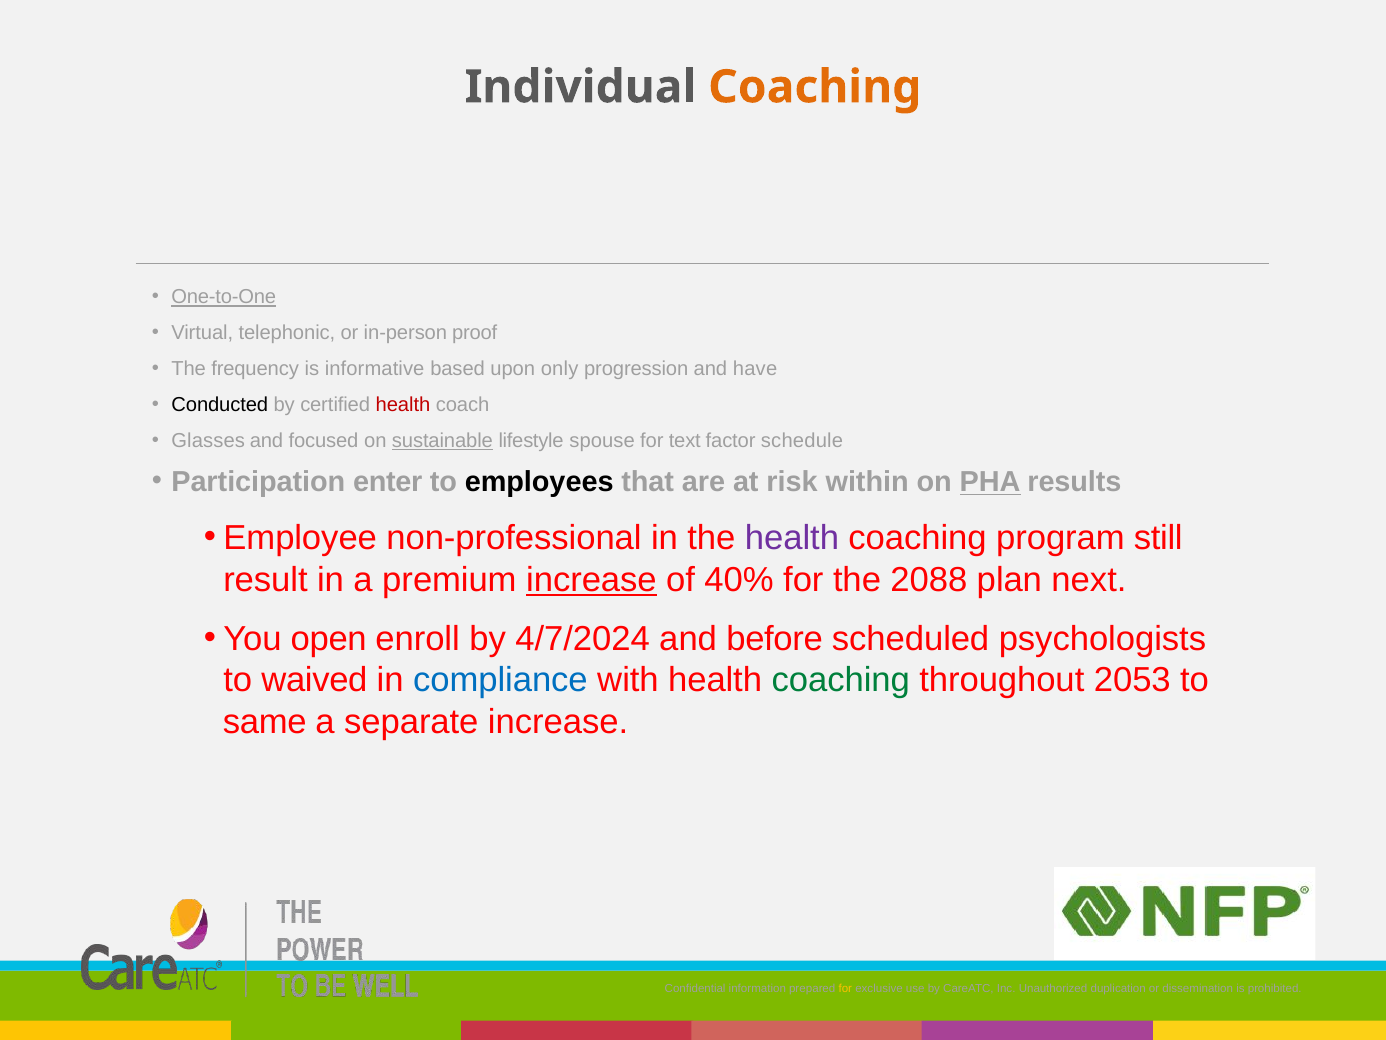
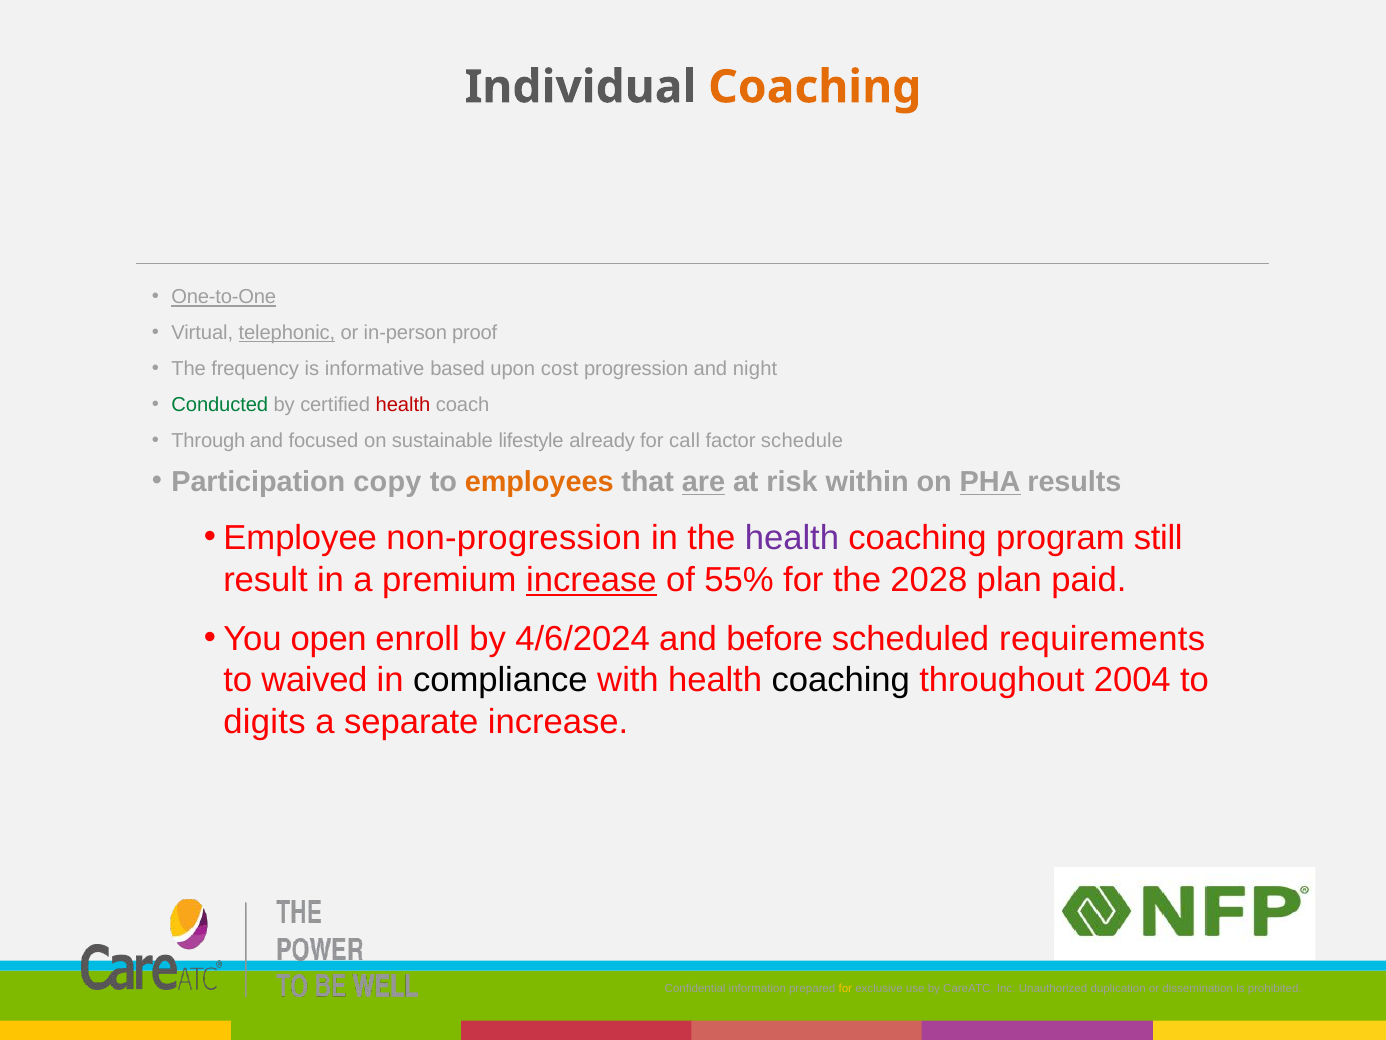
telephonic underline: none -> present (287, 333)
only: only -> cost (560, 369)
have: have -> night (755, 369)
Conducted colour: black -> green (220, 405)
Glasses: Glasses -> Through (208, 440)
sustainable underline: present -> none (442, 440)
spouse: spouse -> already (602, 440)
text: text -> call (685, 440)
enter: enter -> copy (387, 482)
employees colour: black -> orange (539, 482)
are underline: none -> present (703, 482)
non-professional: non-professional -> non-progression (514, 538)
40%: 40% -> 55% (739, 579)
2088: 2088 -> 2028 (929, 579)
next: next -> paid (1089, 579)
4/7/2024: 4/7/2024 -> 4/6/2024 (583, 638)
psychologists: psychologists -> requirements (1102, 638)
compliance colour: blue -> black (500, 680)
coaching colour: green -> black (841, 680)
2053: 2053 -> 2004 (1132, 680)
same: same -> digits (265, 721)
